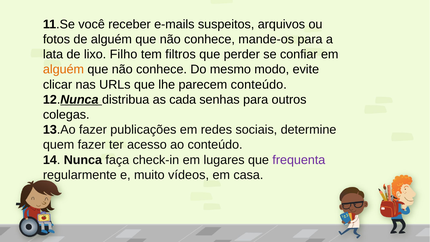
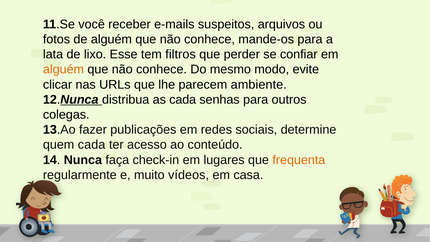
Filho: Filho -> Esse (124, 54)
parecem conteúdo: conteúdo -> ambiente (259, 84)
quem fazer: fazer -> cada (92, 145)
frequenta colour: purple -> orange (299, 160)
